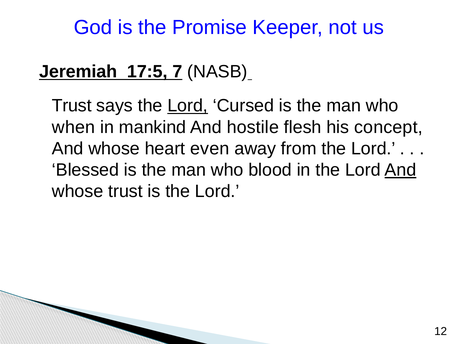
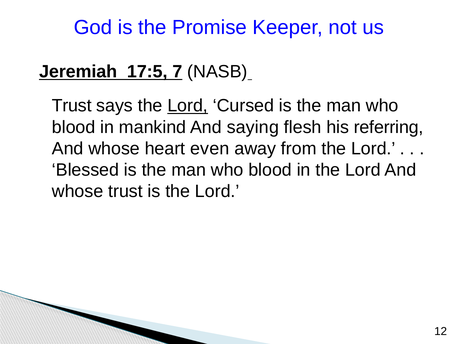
when: when -> blood (74, 127)
hostile: hostile -> saying (253, 127)
concept: concept -> referring (389, 127)
And underline: present -> none (400, 170)
